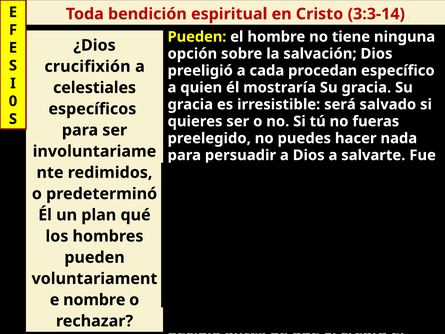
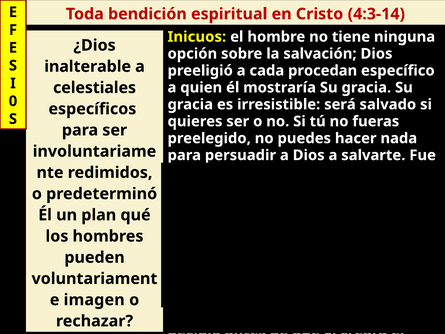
3:3-14: 3:3-14 -> 4:3-14 (376, 14)
Pueden: Pueden -> Inicuos (197, 37)
crucifixión: crucifixión -> inalterable (88, 66)
nombre: nombre -> imagen (94, 300)
